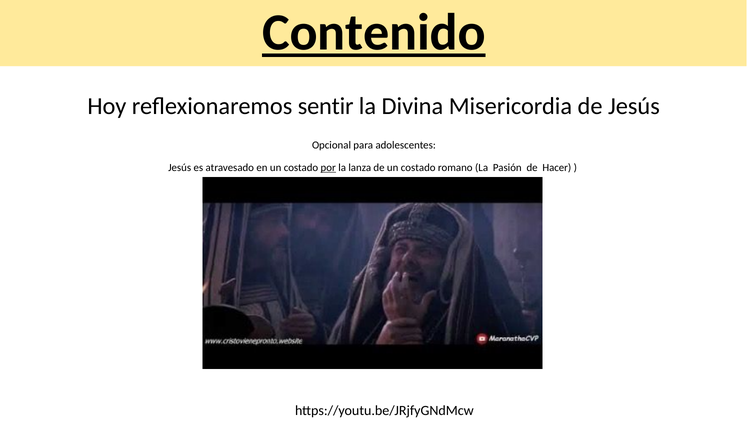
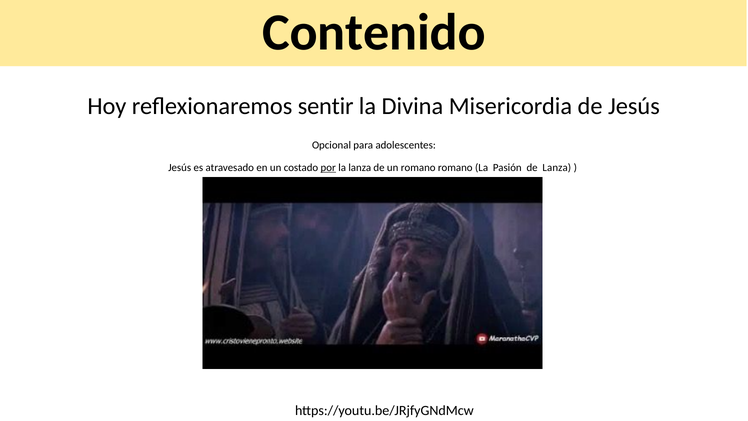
Contenido underline: present -> none (374, 33)
de un costado: costado -> romano (418, 167)
de Hacer: Hacer -> Lanza (557, 167)
